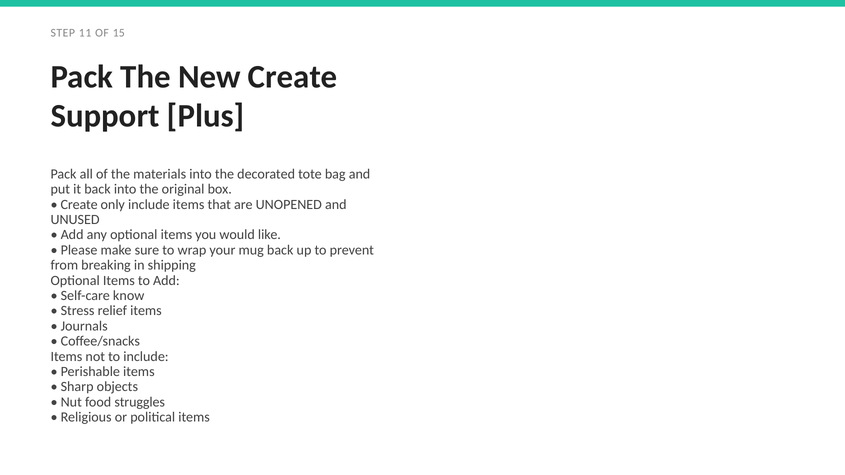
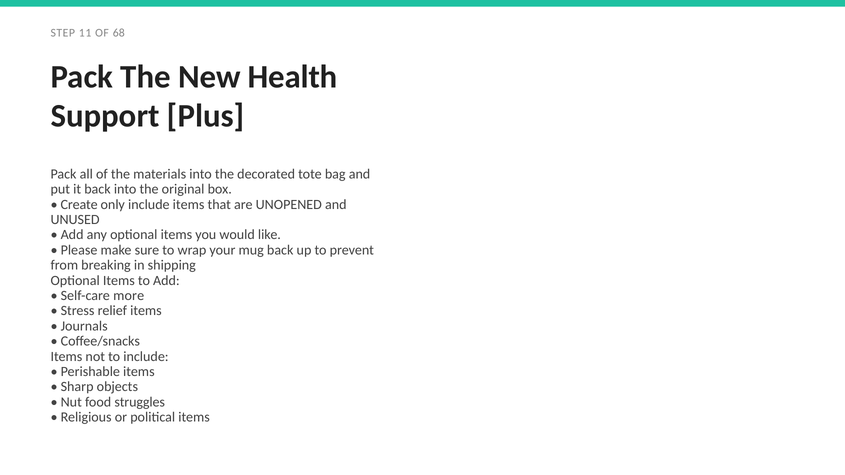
15: 15 -> 68 (119, 33)
New Create: Create -> Health (293, 77)
know: know -> more (129, 296)
